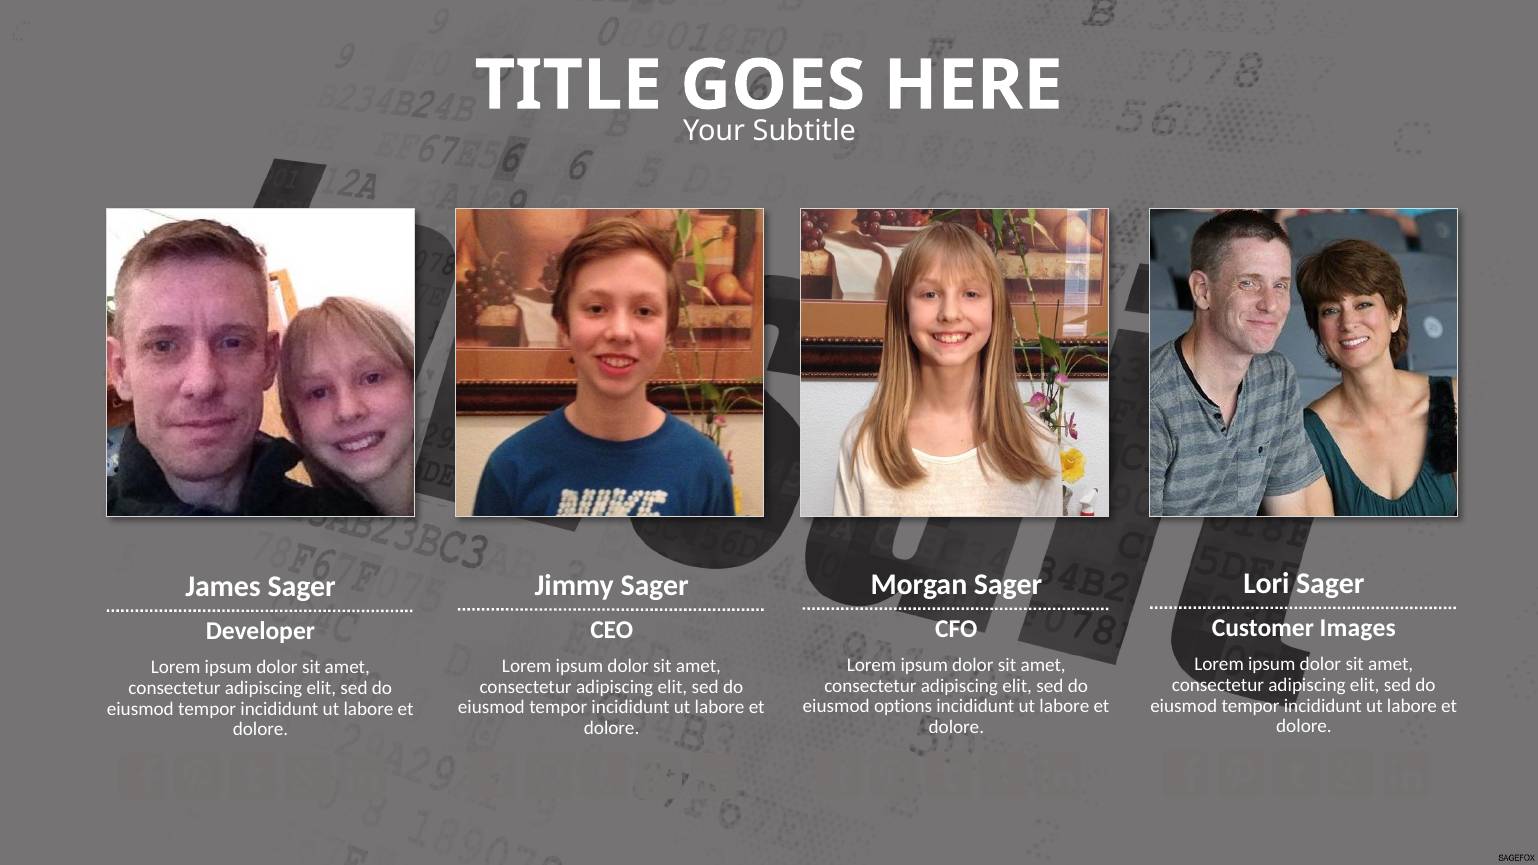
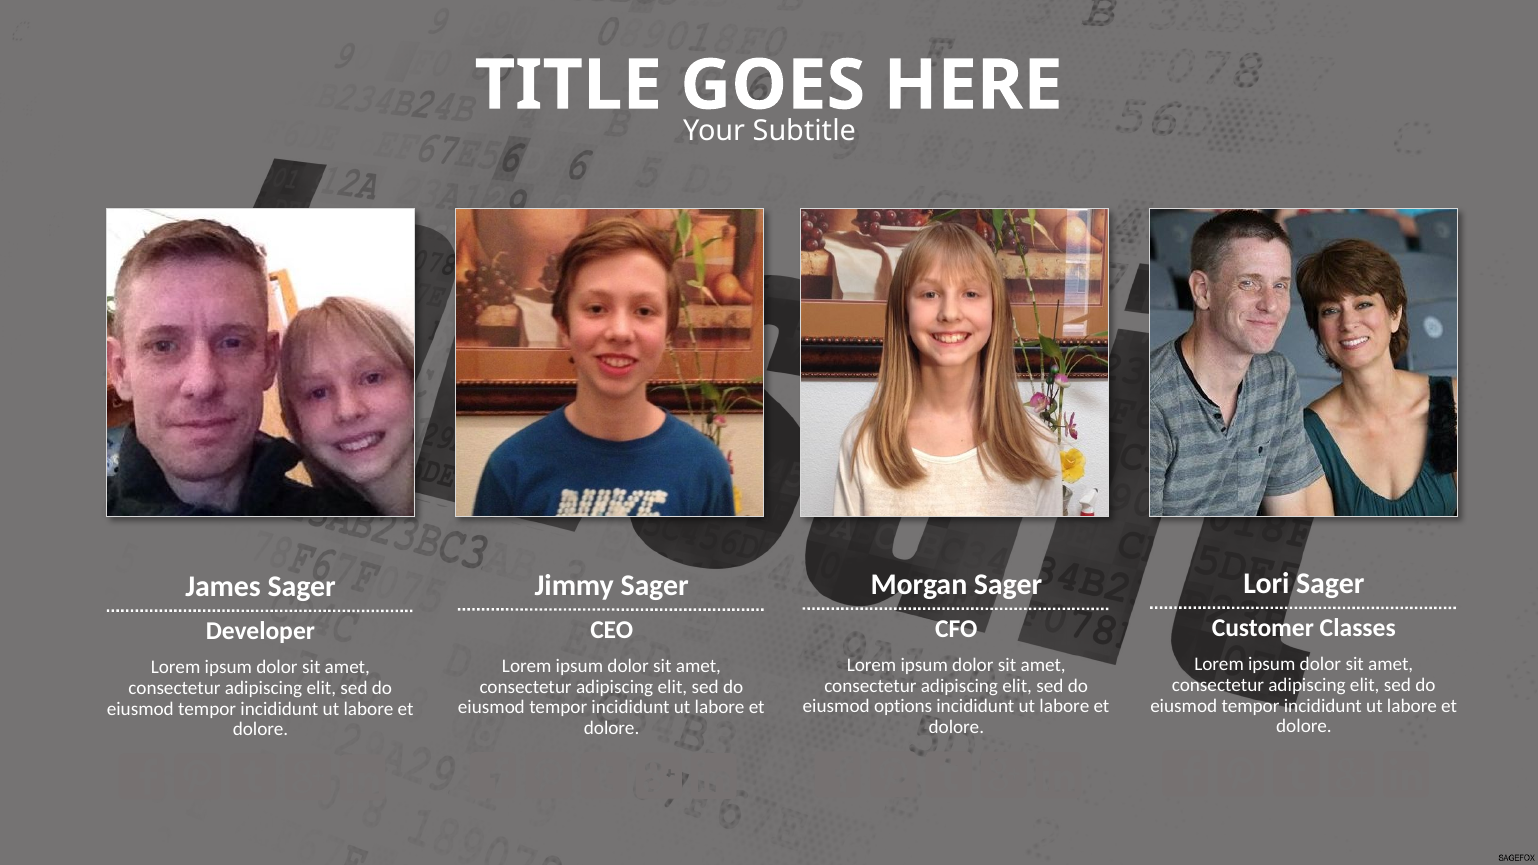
Images: Images -> Classes (1358, 628)
